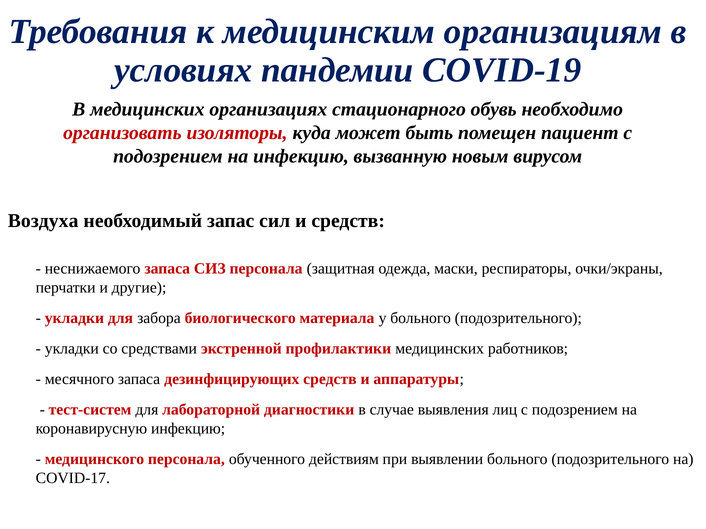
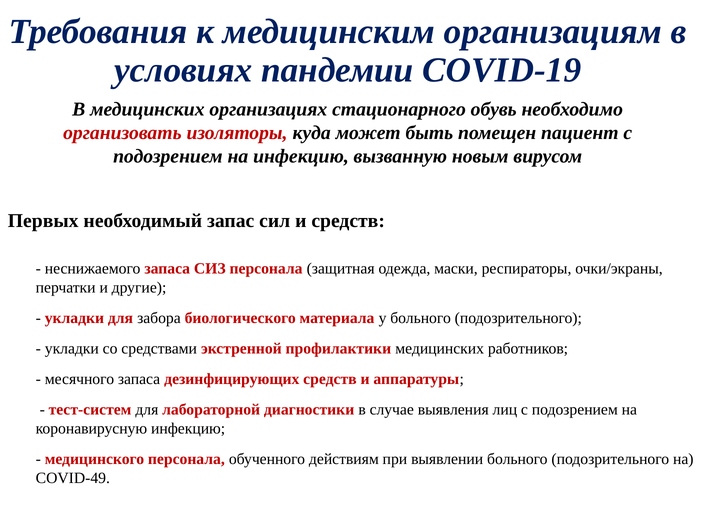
Воздуха: Воздуха -> Первых (43, 221)
COVID-17: COVID-17 -> COVID-49 (73, 478)
